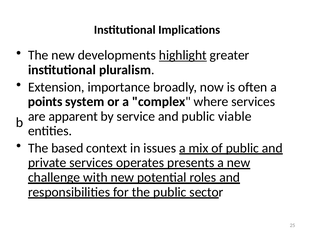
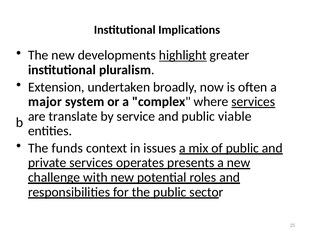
importance: importance -> undertaken (119, 87)
points: points -> major (45, 101)
services underline: none -> present (253, 101)
apparent: apparent -> translate (73, 116)
based: based -> funds (67, 148)
